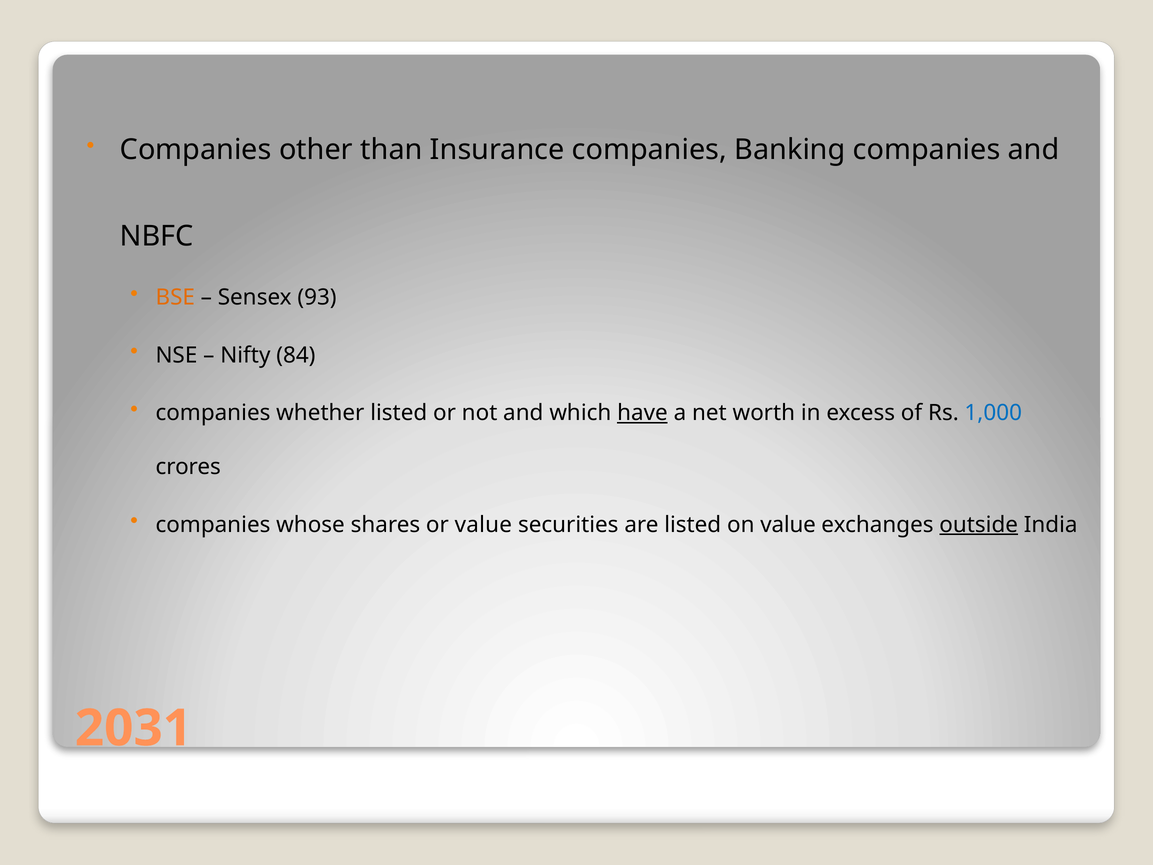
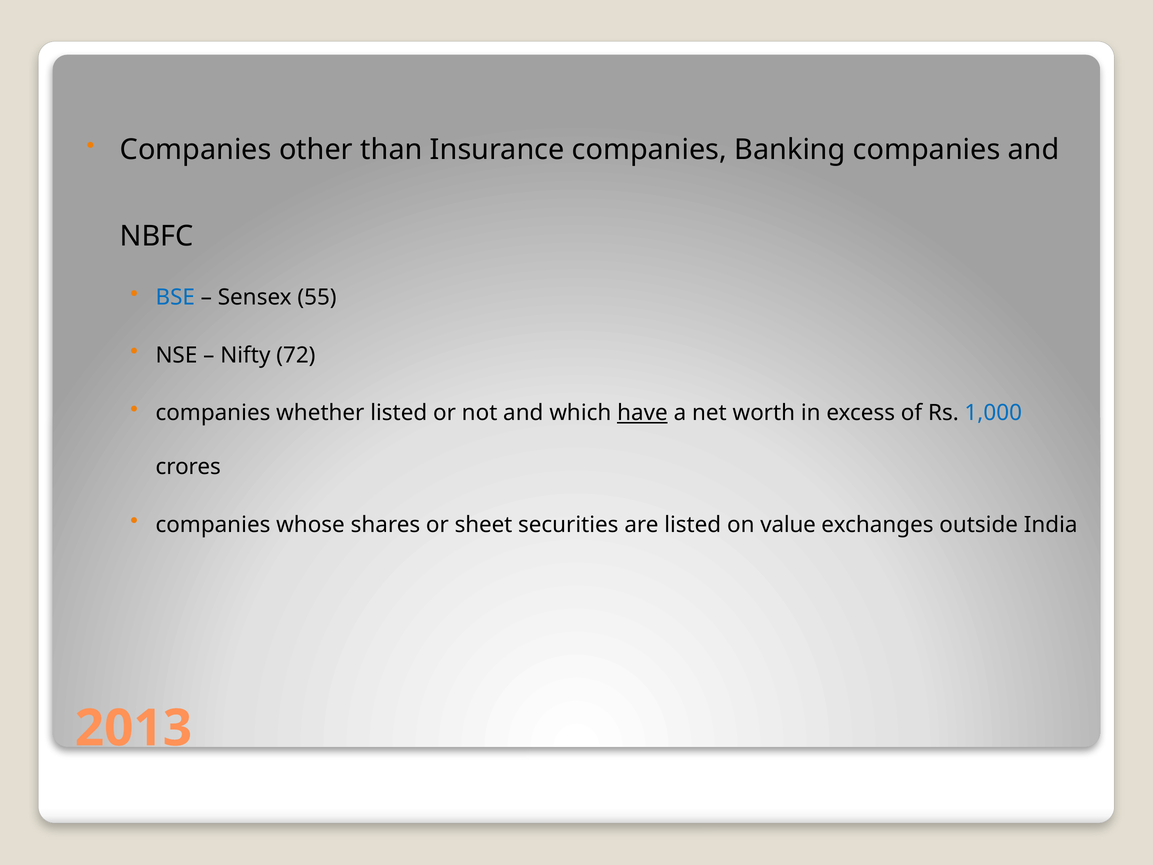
BSE colour: orange -> blue (175, 297)
93: 93 -> 55 (317, 297)
84: 84 -> 72 (296, 355)
or value: value -> sheet (483, 525)
outside underline: present -> none (979, 525)
2031: 2031 -> 2013 (133, 728)
